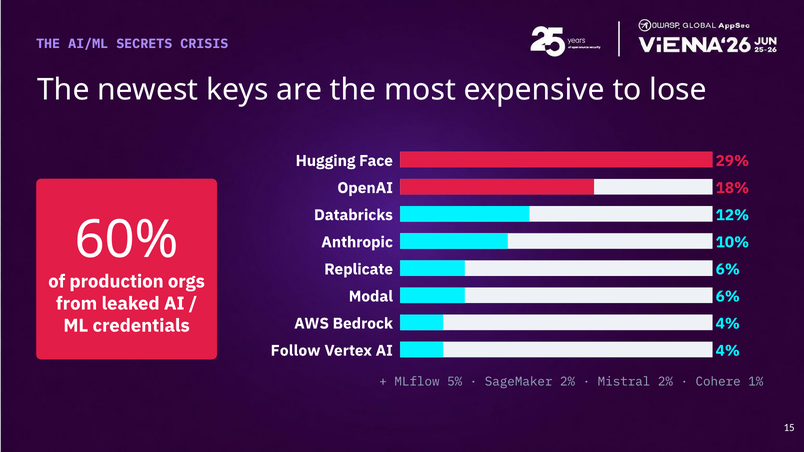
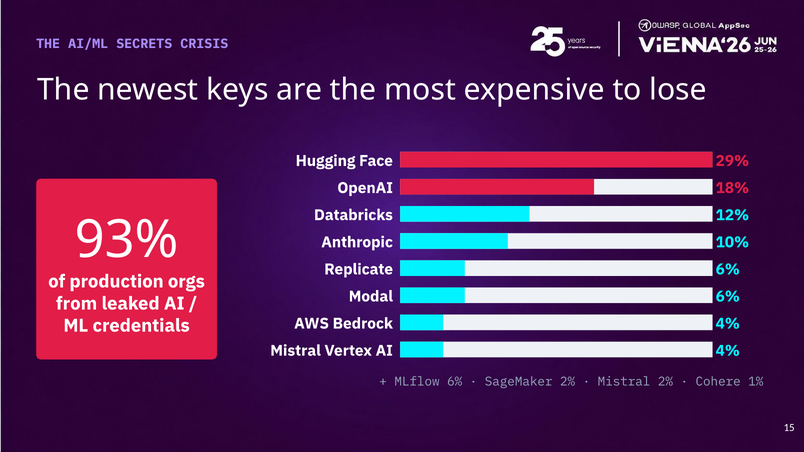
60%: 60% -> 93% (127, 240)
Follow: Follow -> Mistral (296, 351)
MLflow 5%: 5% -> 6% (455, 382)
